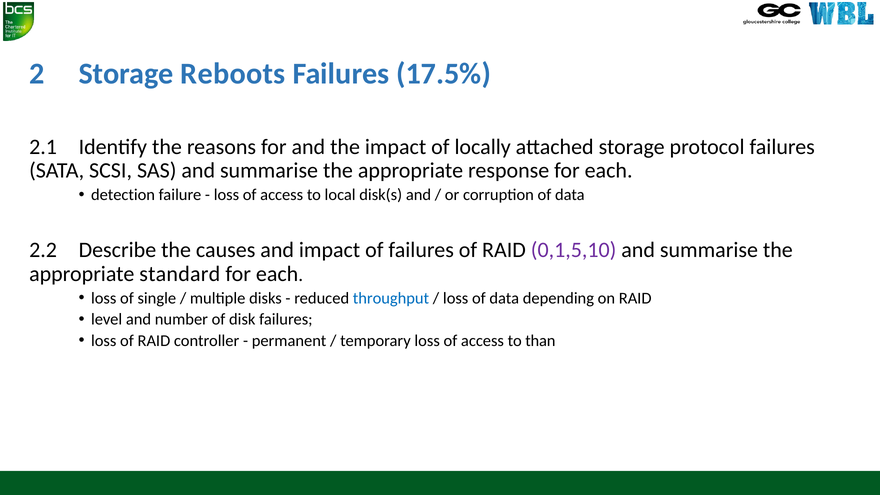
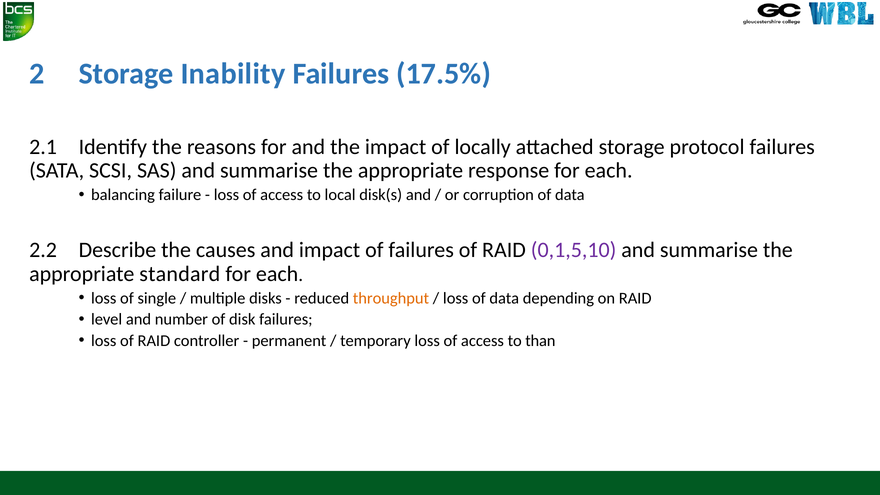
Reboots: Reboots -> Inability (233, 74)
detection: detection -> balancing (123, 195)
throughput colour: blue -> orange (391, 298)
